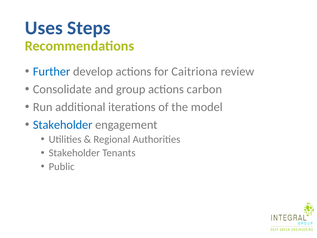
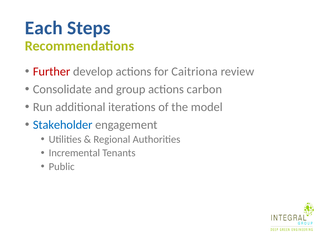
Uses: Uses -> Each (44, 28)
Further colour: blue -> red (52, 71)
Stakeholder: Stakeholder -> Incremental (74, 153)
